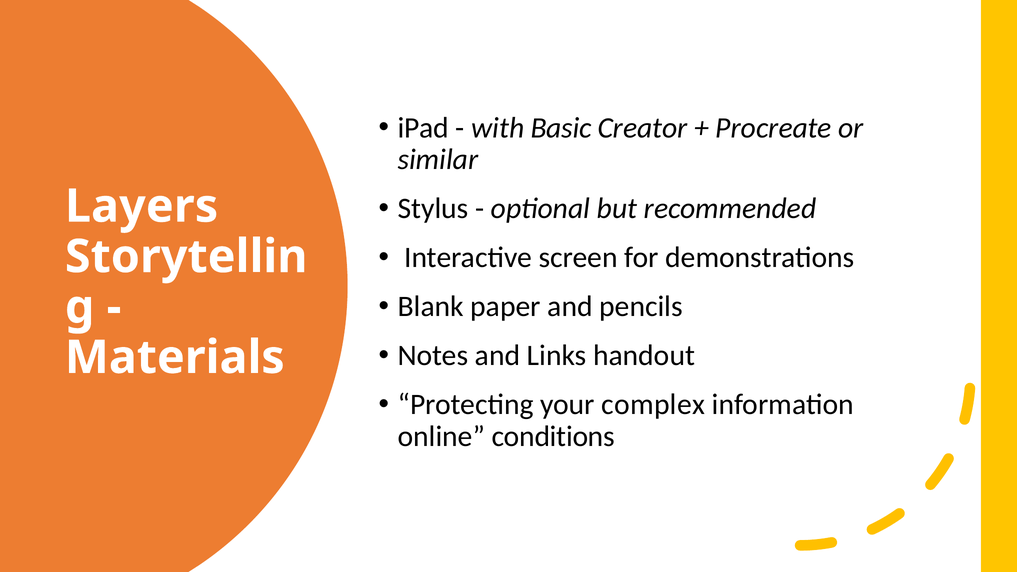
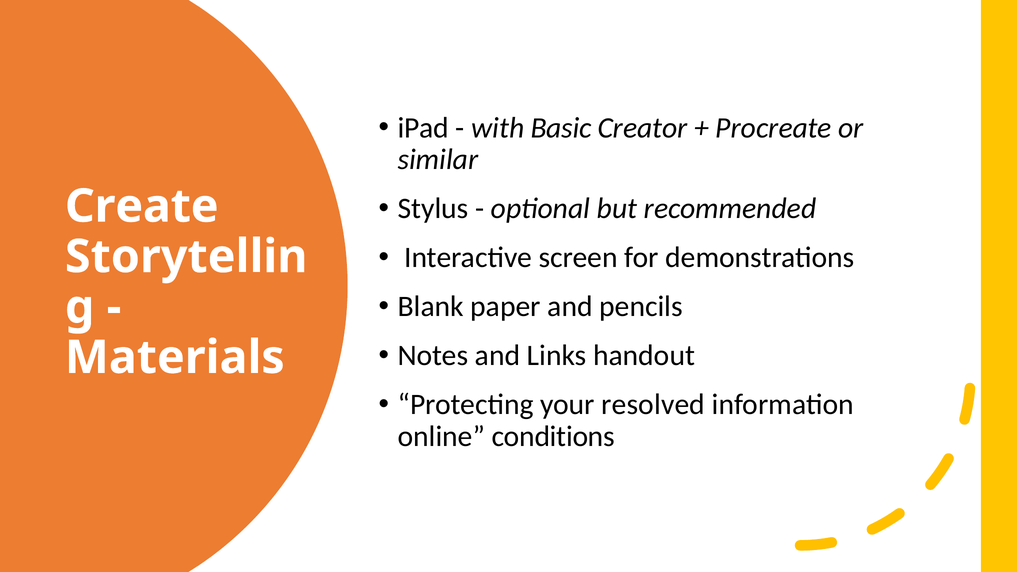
Layers: Layers -> Create (142, 206)
complex: complex -> resolved (653, 404)
